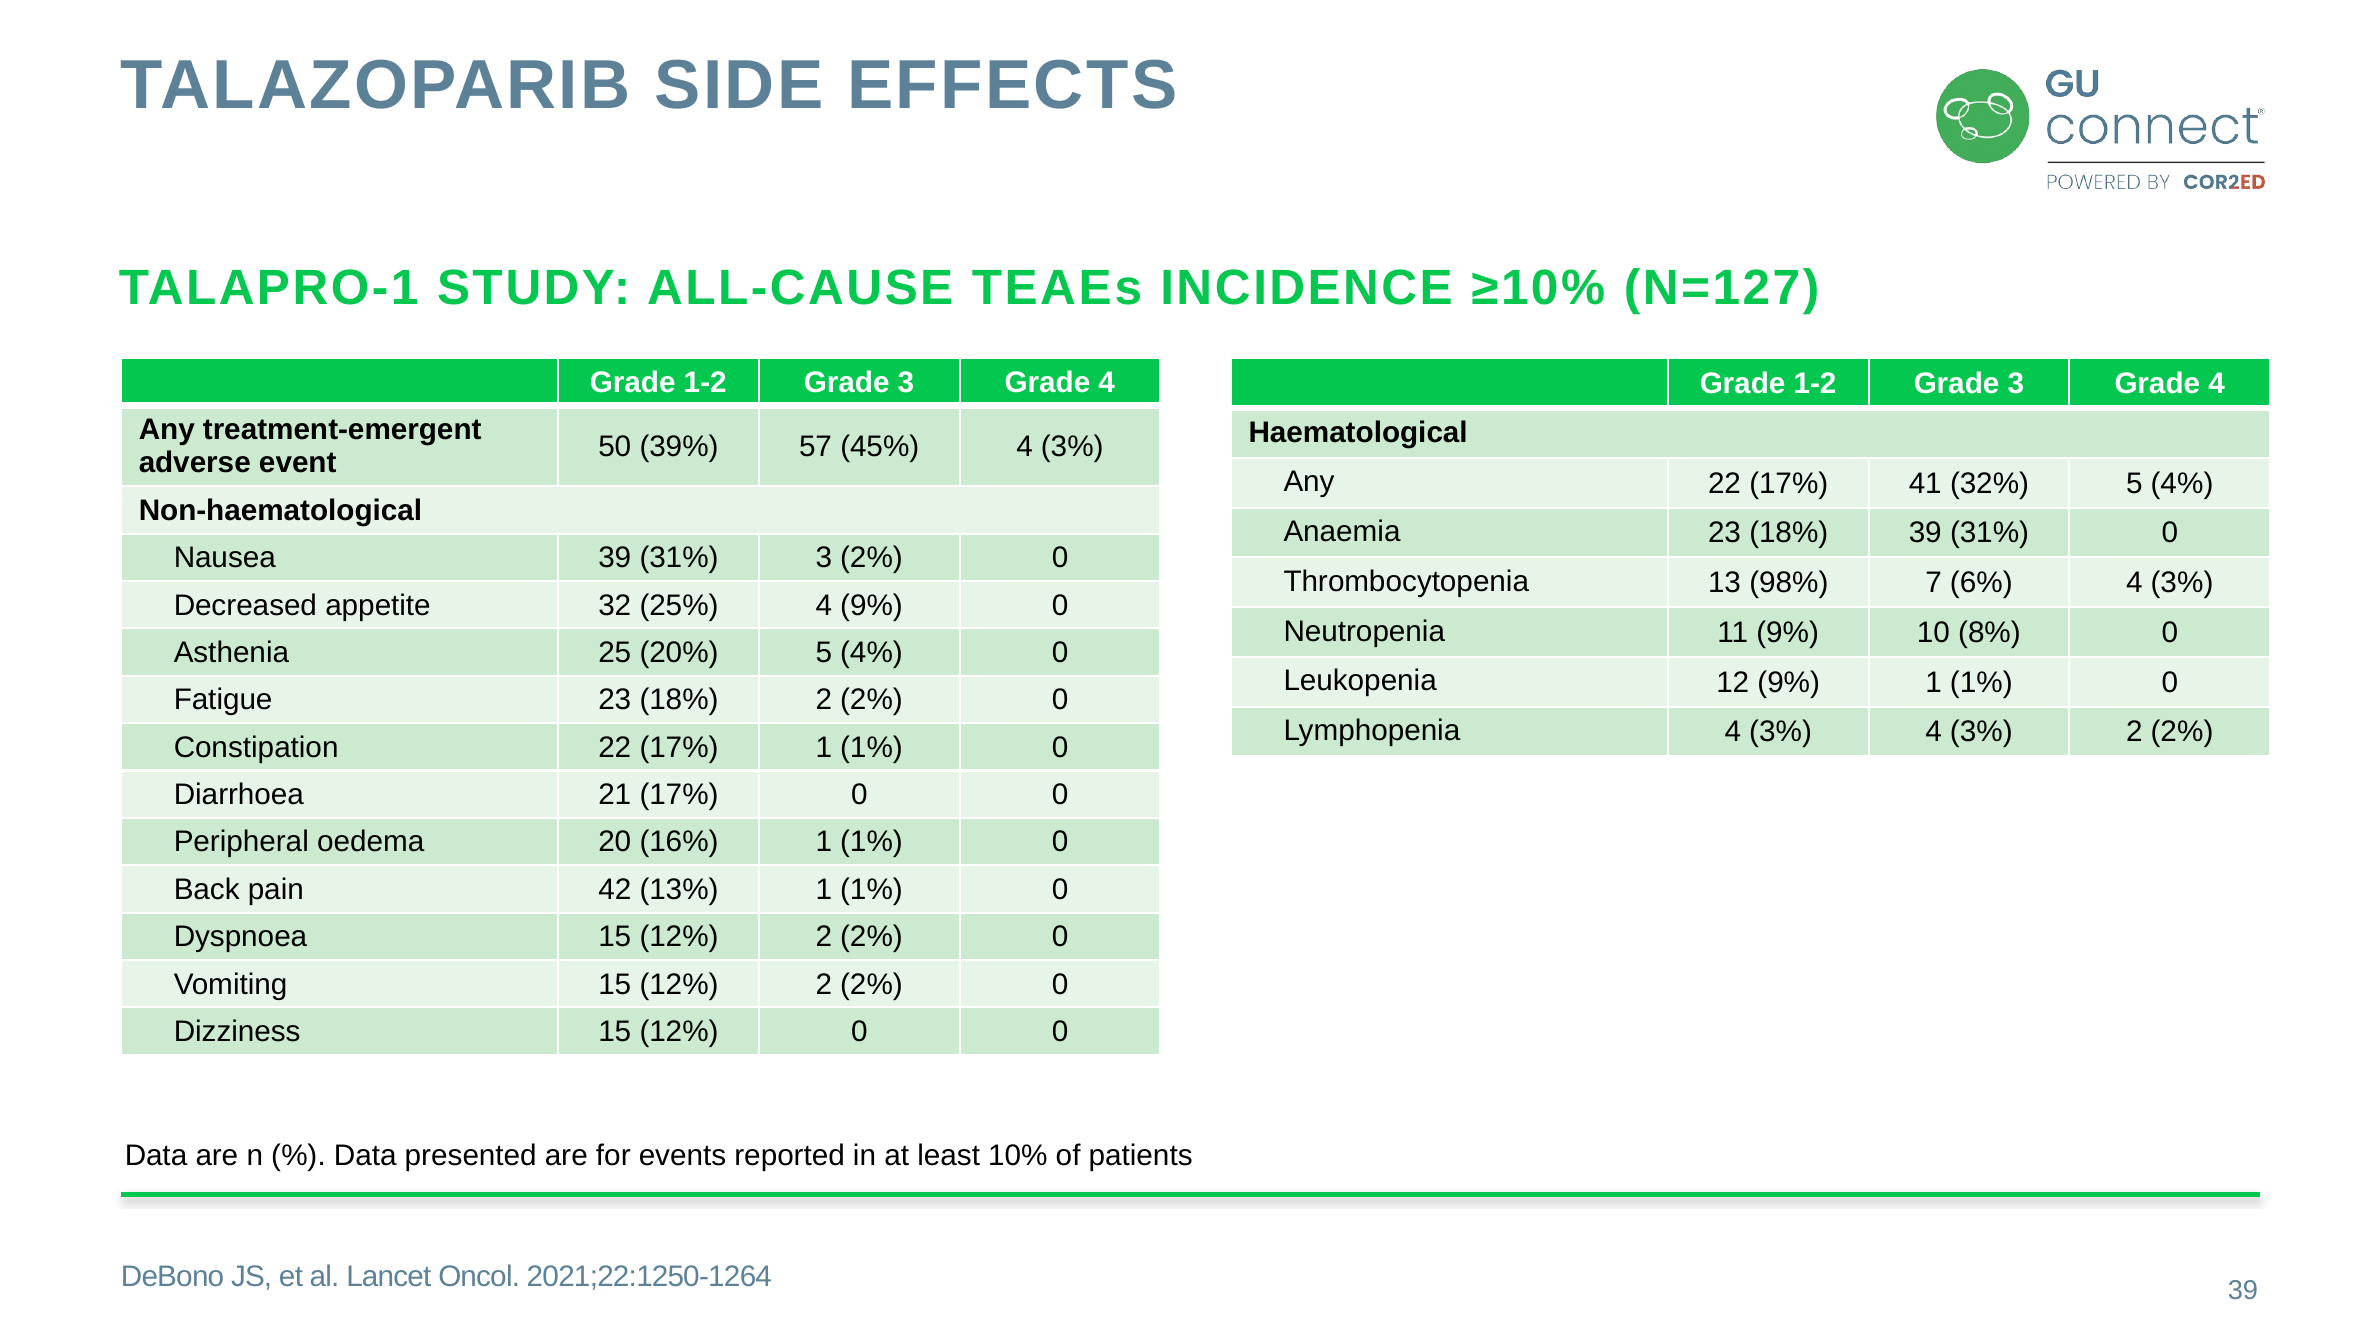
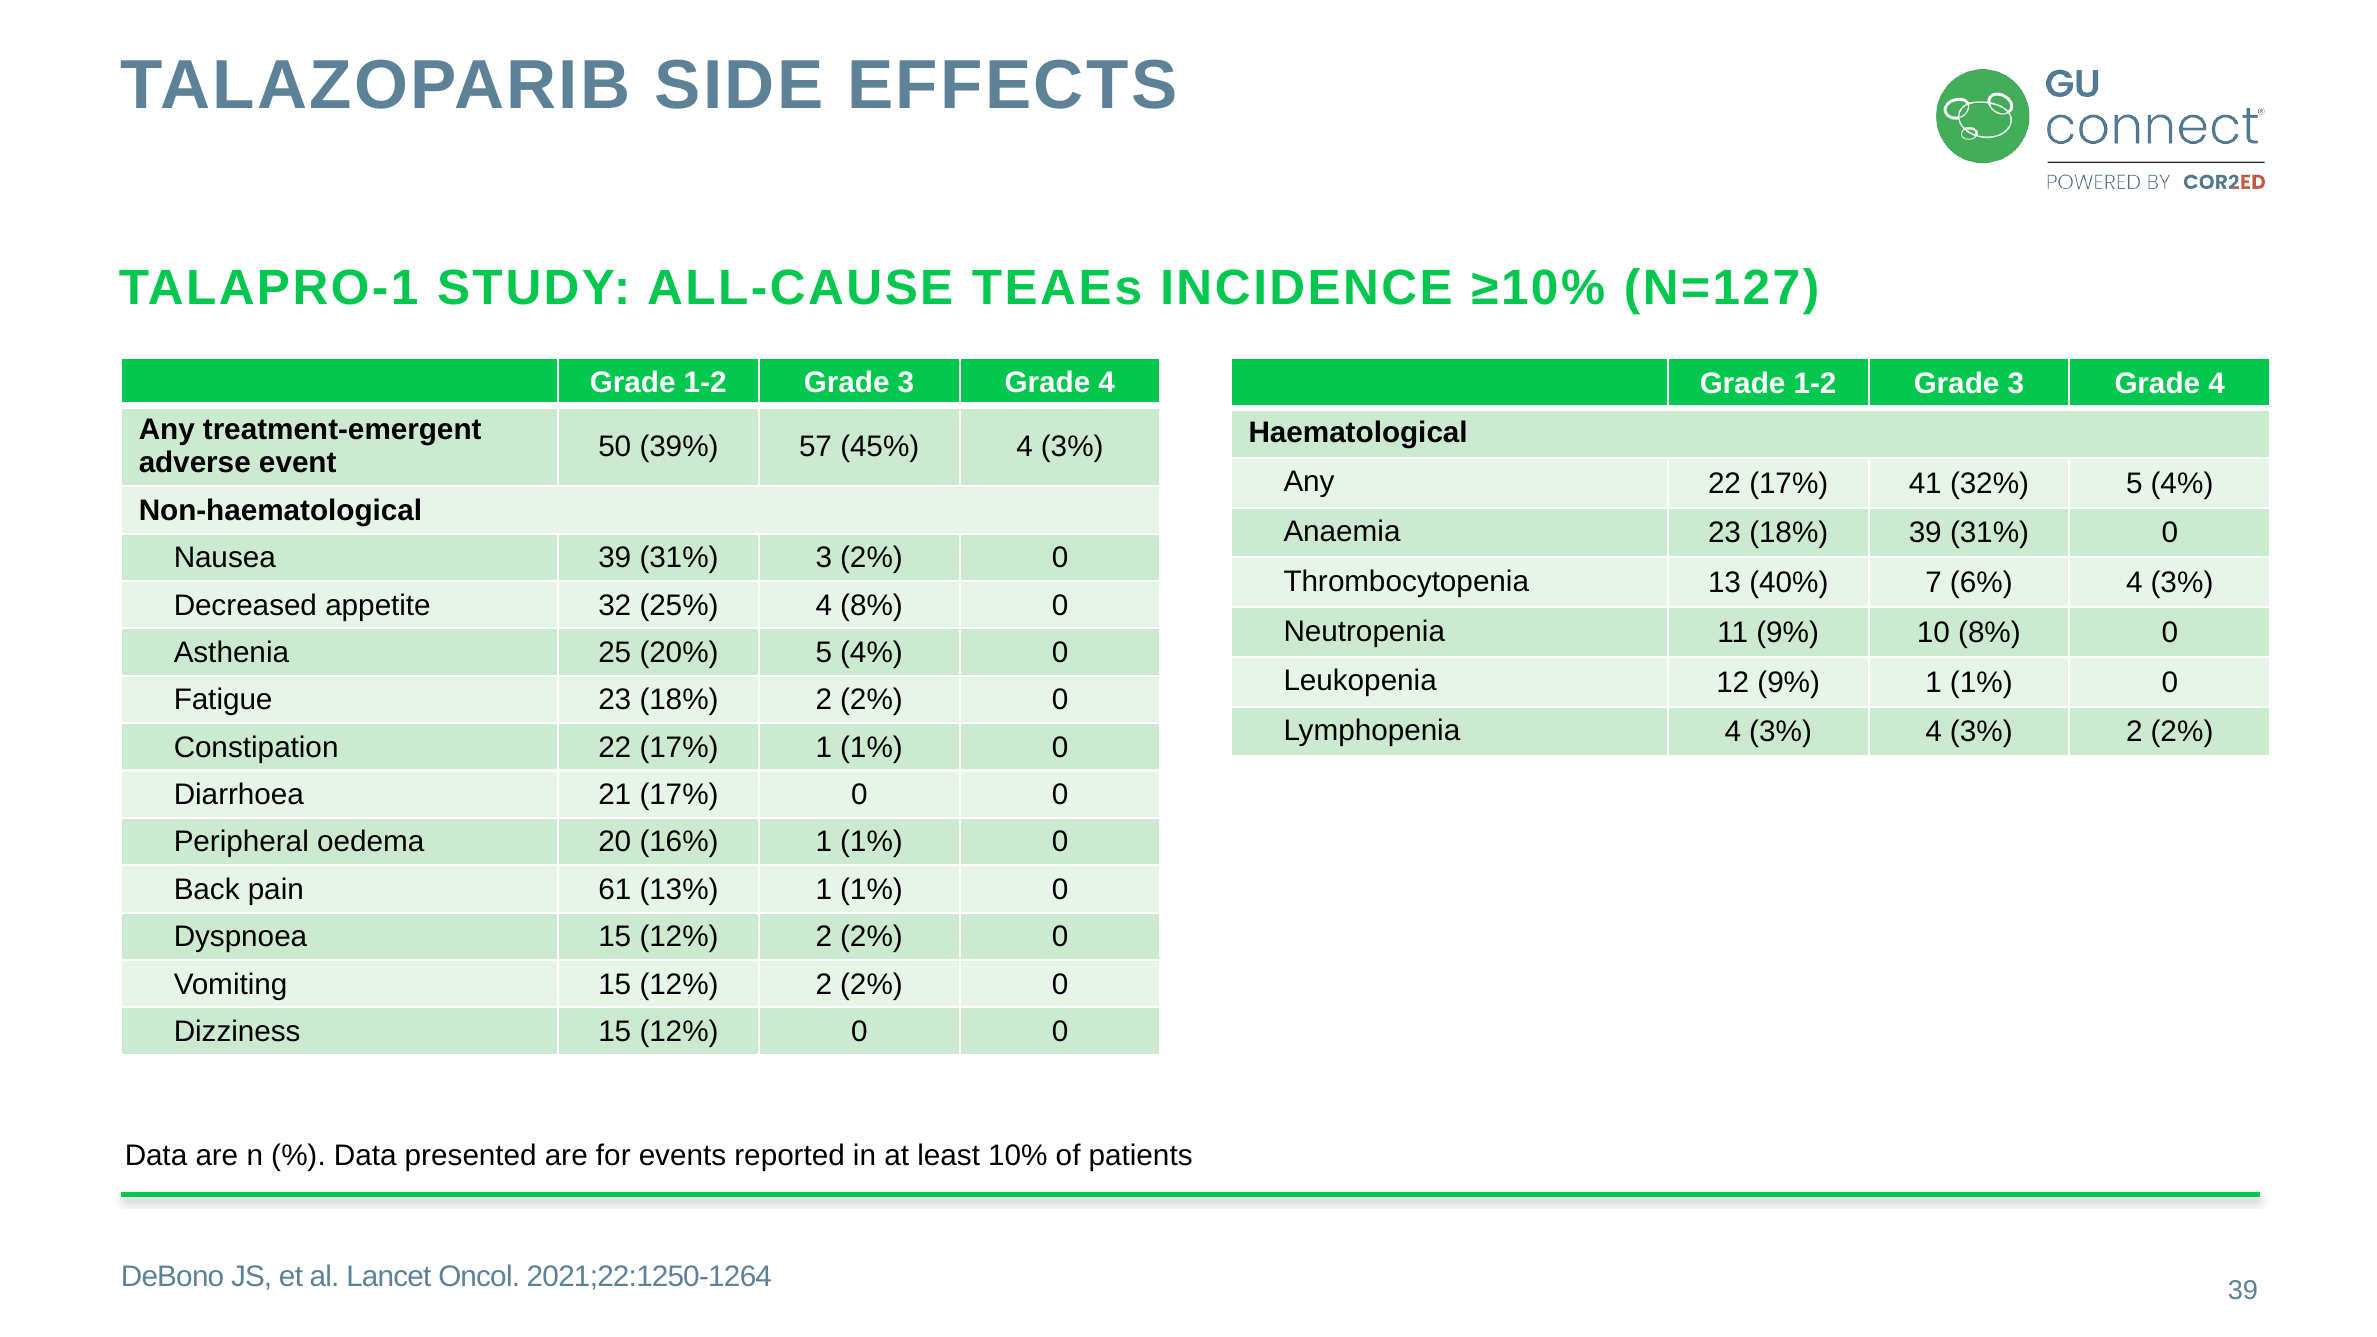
98%: 98% -> 40% (1789, 583)
4 9%: 9% -> 8% (872, 605)
42: 42 -> 61 (615, 890)
